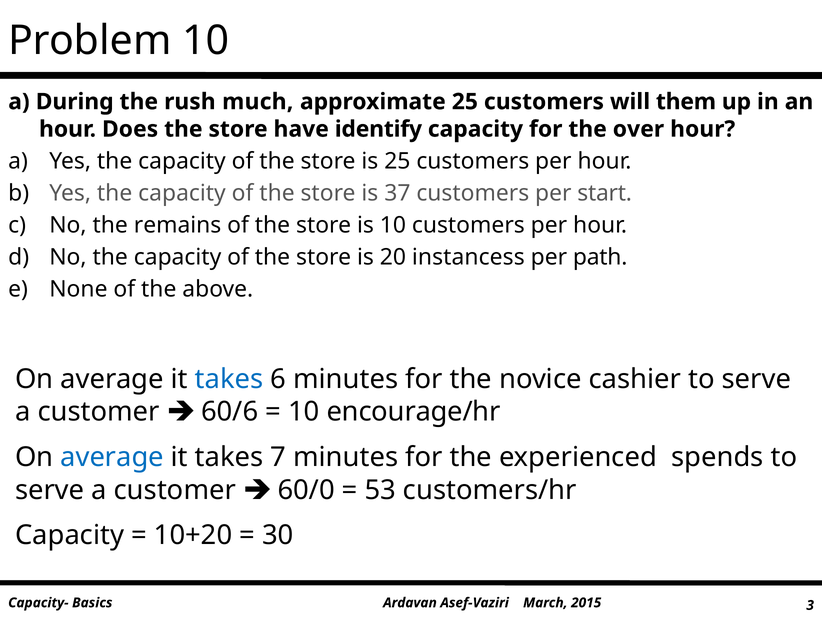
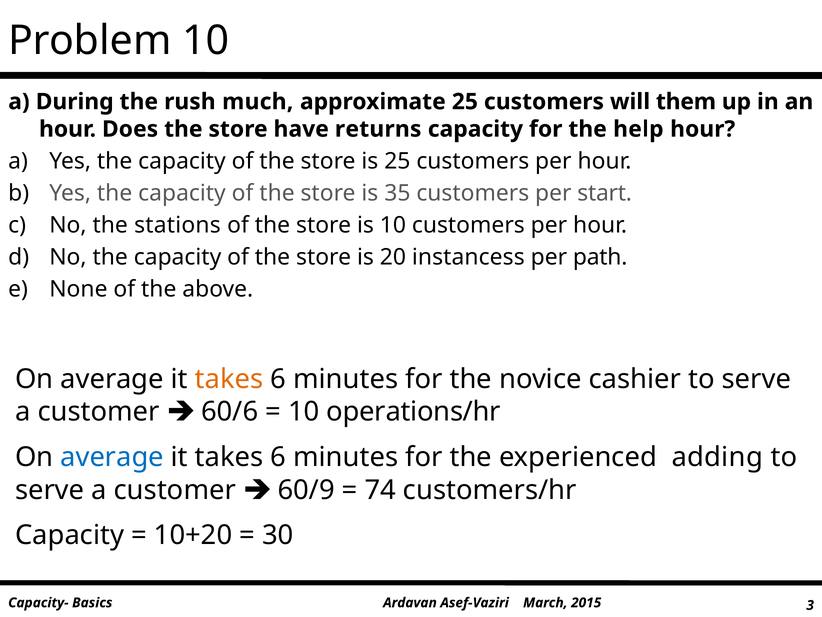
identify: identify -> returns (378, 129)
over: over -> help (638, 129)
37: 37 -> 35 (397, 193)
remains: remains -> stations (177, 225)
takes colour: blue -> orange (229, 379)
encourage/hr: encourage/hr -> operations/hr (414, 412)
7: 7 -> 6 (278, 457)
spends: spends -> adding (717, 457)
60/0: 60/0 -> 60/9 (306, 490)
53: 53 -> 74 (380, 490)
